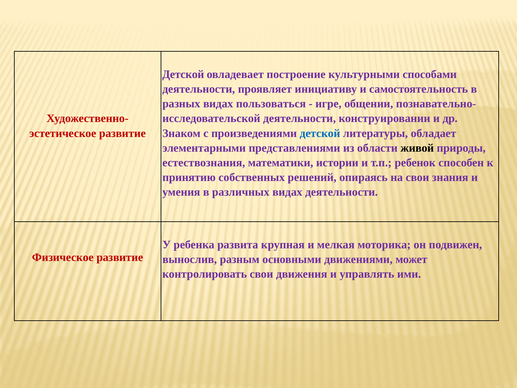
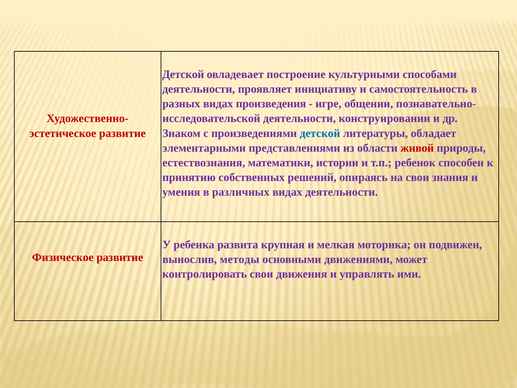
пользоваться: пользоваться -> произведения (271, 104)
живой colour: black -> red (417, 148)
разным: разным -> методы (240, 259)
